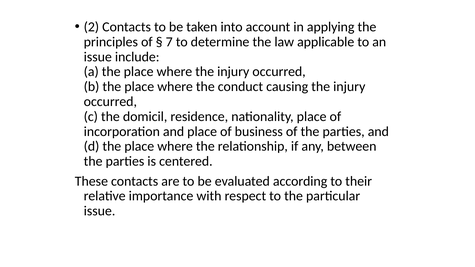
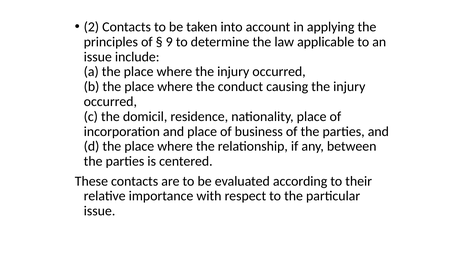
7: 7 -> 9 (169, 42)
